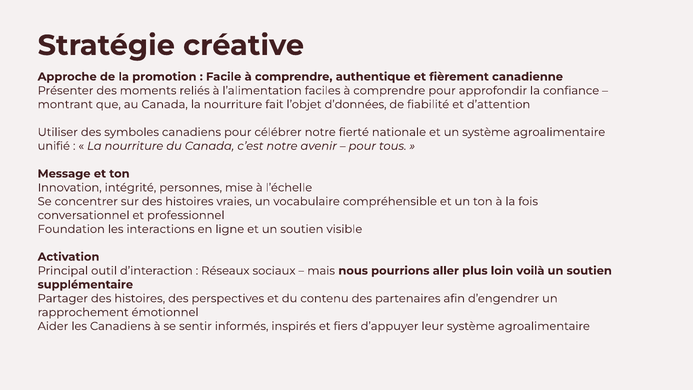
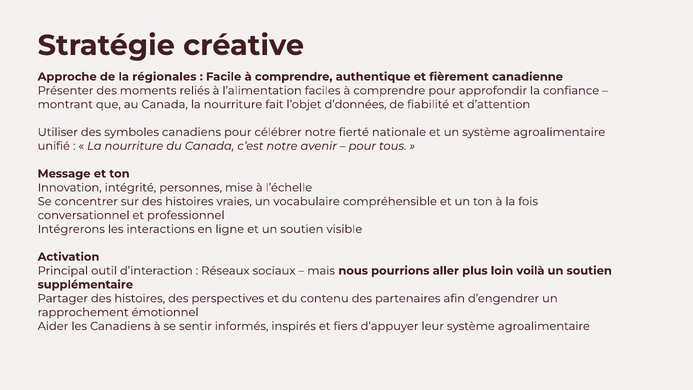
promotion: promotion -> régionales (164, 77)
Foundation: Foundation -> Intégrerons (71, 229)
